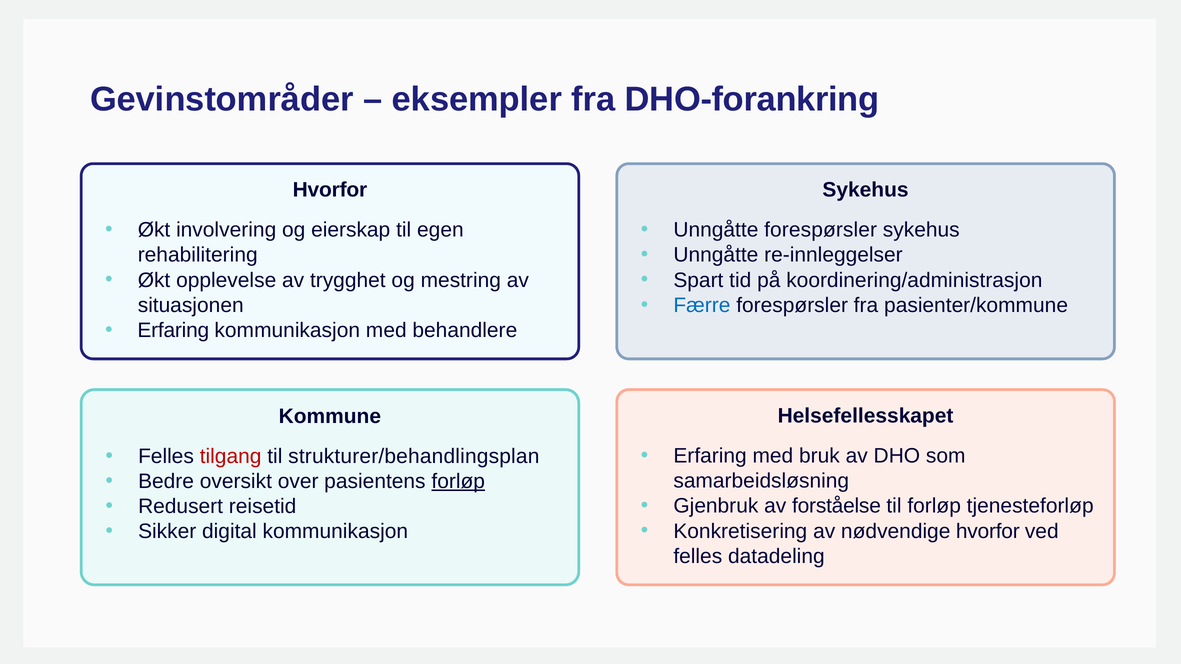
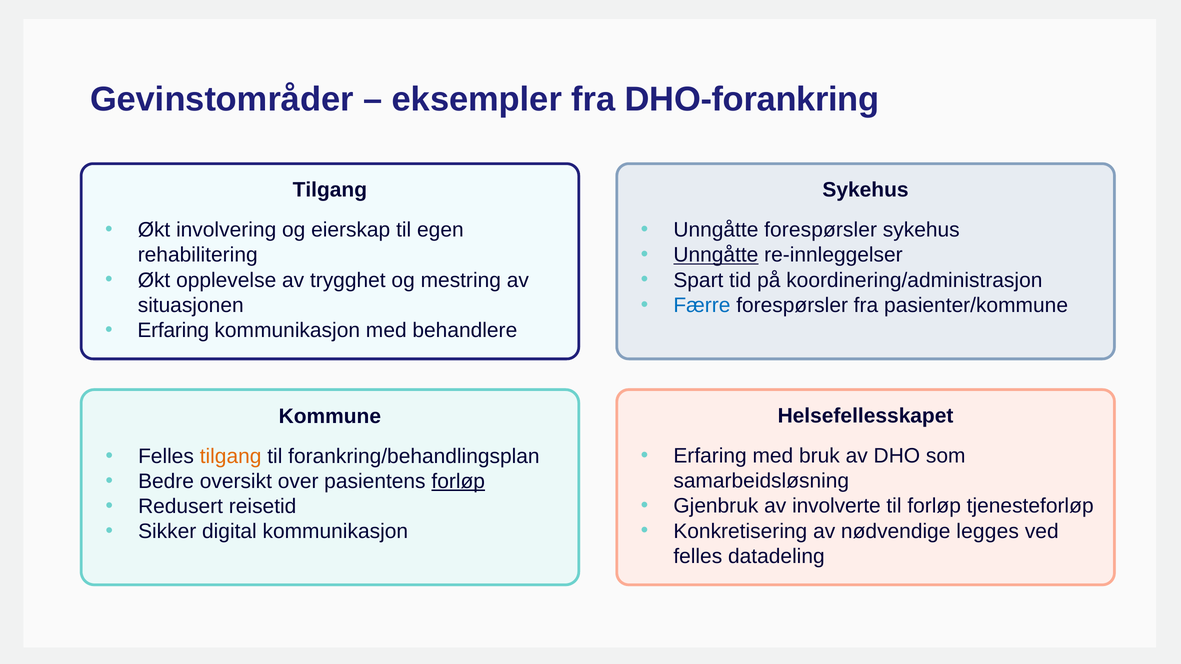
Hvorfor: Hvorfor -> Tilgang (330, 190)
Unngåtte underline: none -> present (716, 255)
tilgang colour: red -> orange (231, 456)
strukturer/behandlingsplan: strukturer/behandlingsplan -> forankring/behandlingsplan (414, 456)
forståelse: forståelse -> involverte (836, 506)
nødvendige hvorfor: hvorfor -> legges (988, 531)
